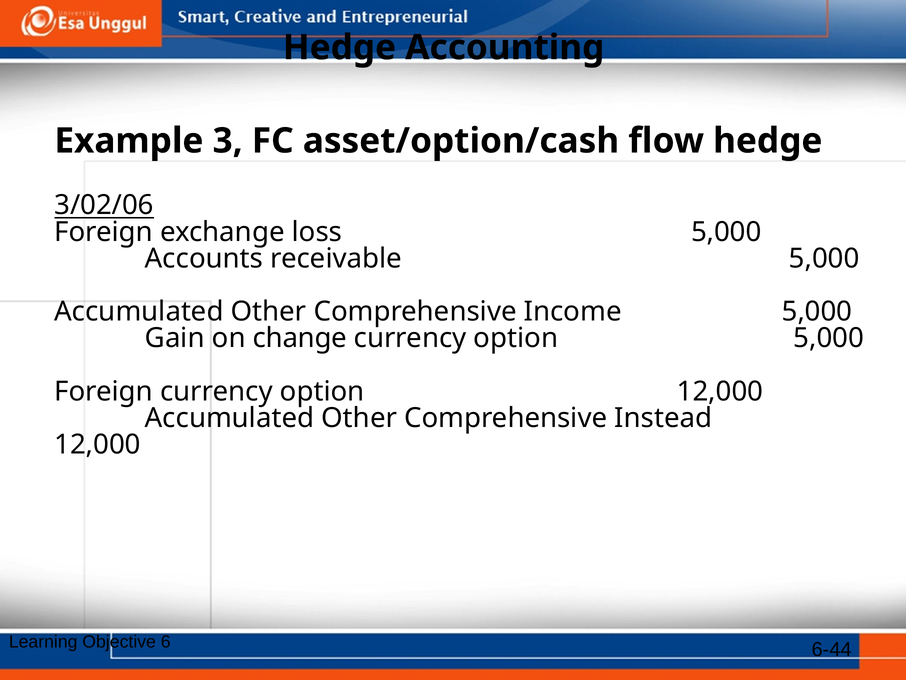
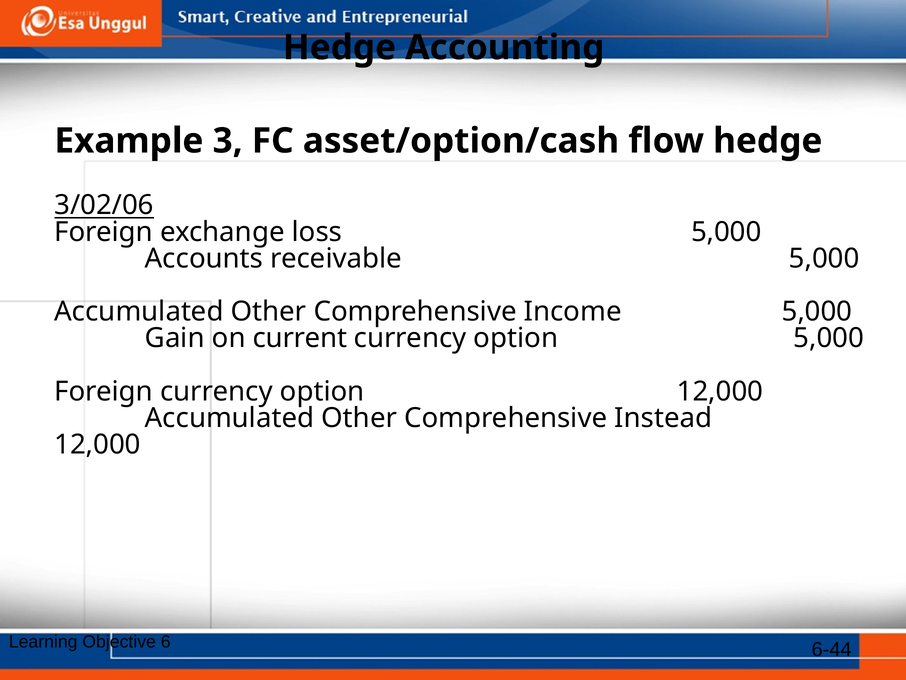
change: change -> current (300, 338)
